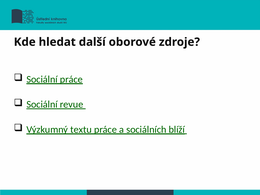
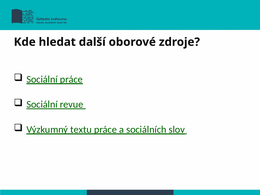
blíží: blíží -> slov (177, 130)
